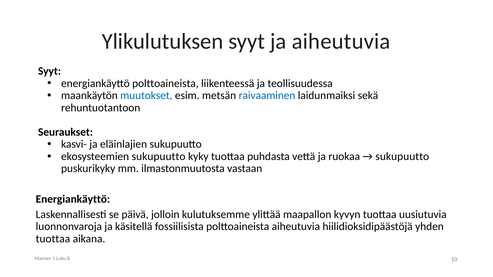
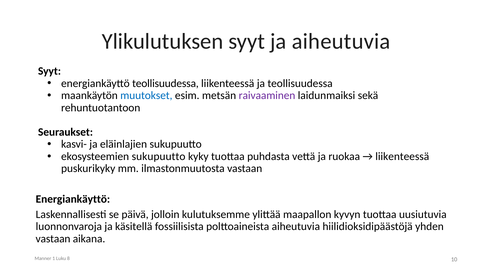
energiankäyttö polttoaineista: polttoaineista -> teollisuudessa (165, 83)
raivaaminen colour: blue -> purple (267, 96)
sukupuutto: sukupuutto -> liikenteessä (402, 157)
tuottaa: tuottaa -> vastaan (53, 239)
